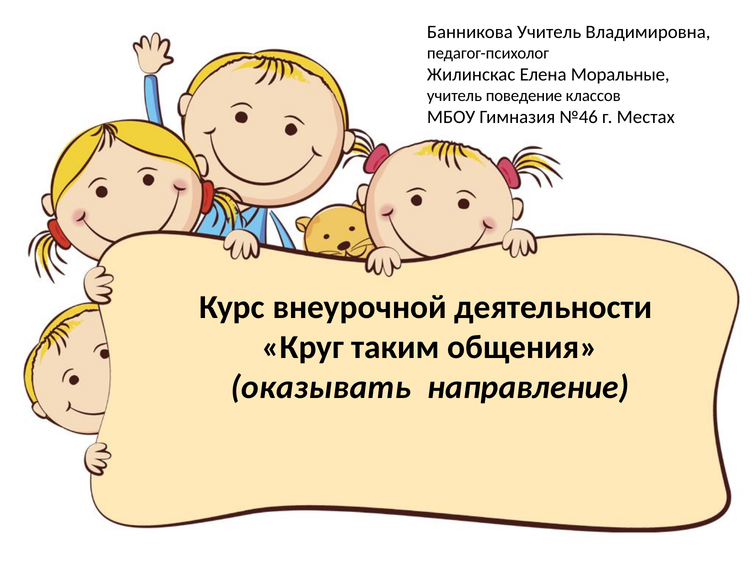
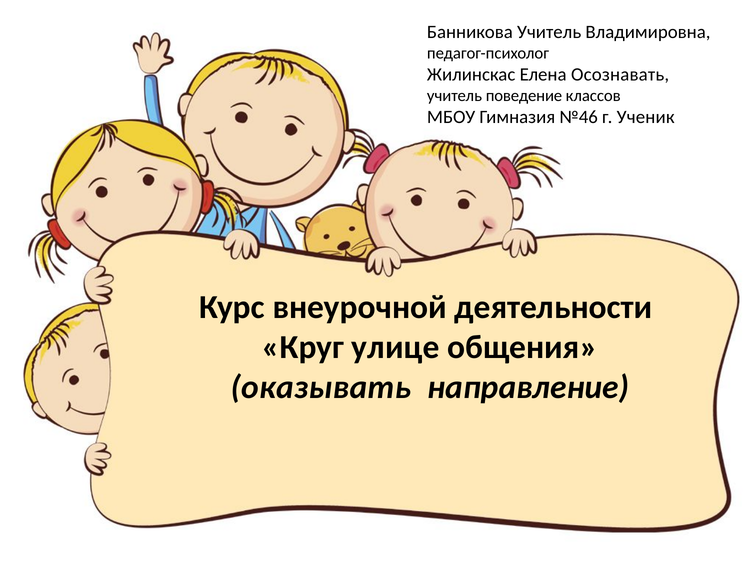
Моральные: Моральные -> Осознавать (620, 74)
Местах: Местах -> Ученик (646, 117)
таким: таким -> улице (396, 347)
